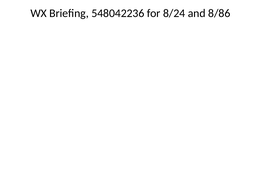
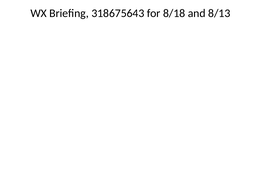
548042236: 548042236 -> 318675643 (118, 13)
8/24: 8/24 -> 8/18 (174, 13)
8/86: 8/86 -> 8/13 (219, 13)
